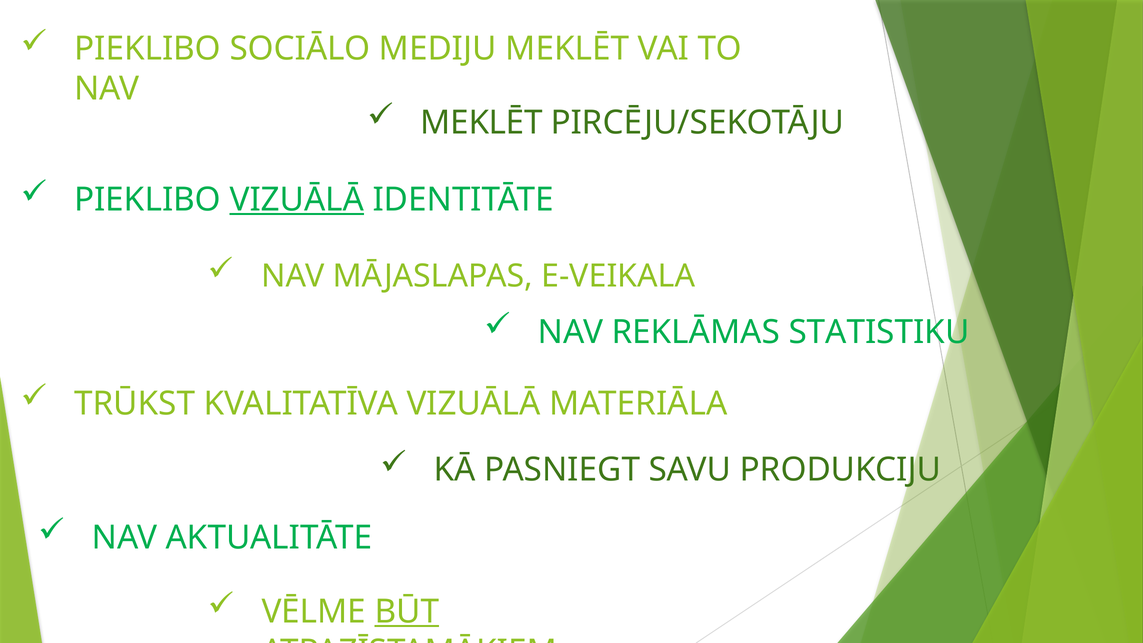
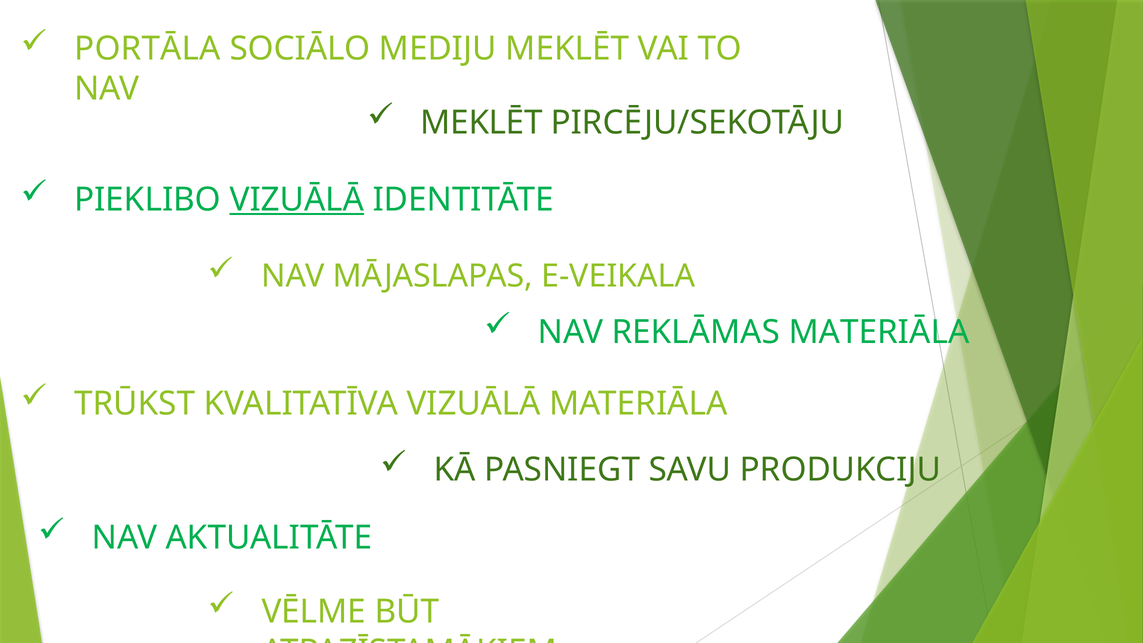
PIEKLIBO: PIEKLIBO -> PORTĀLA (148, 49)
REKLĀMAS STATISTIKU: STATISTIKU -> MATERIĀLA (879, 332)
BŪT underline: present -> none (407, 612)
